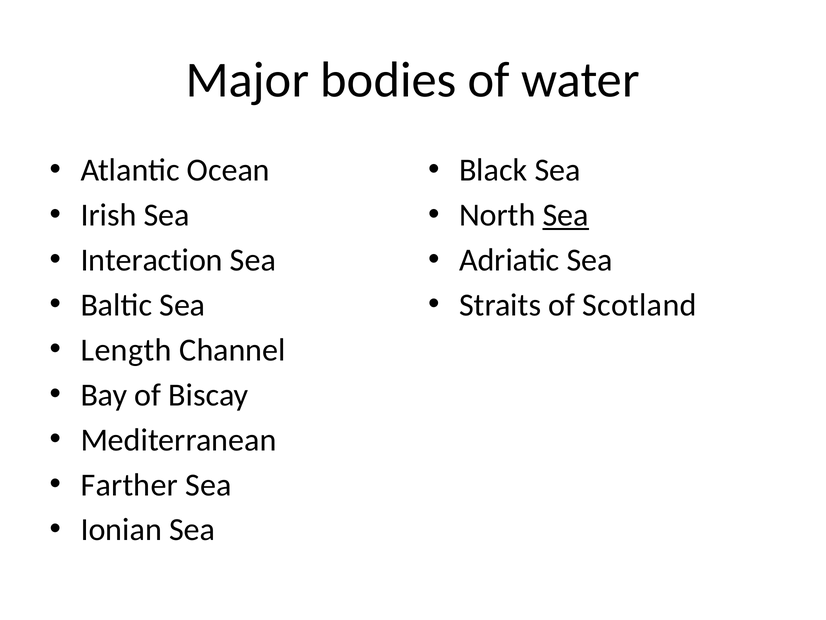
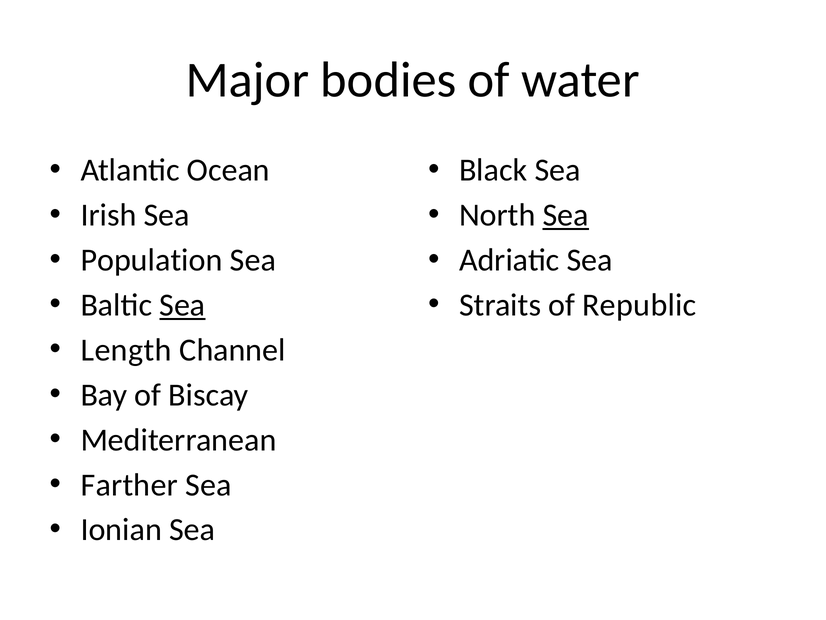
Interaction: Interaction -> Population (152, 260)
Sea underline: none -> present (182, 305)
Scotland: Scotland -> Republic (639, 305)
